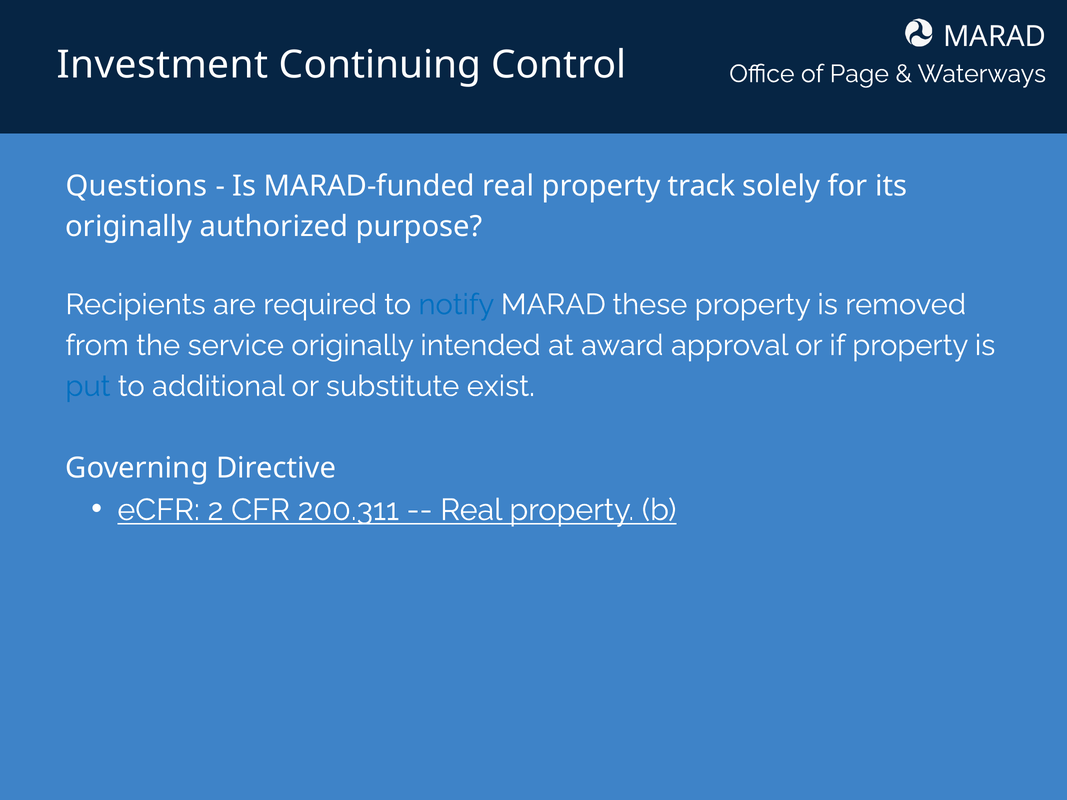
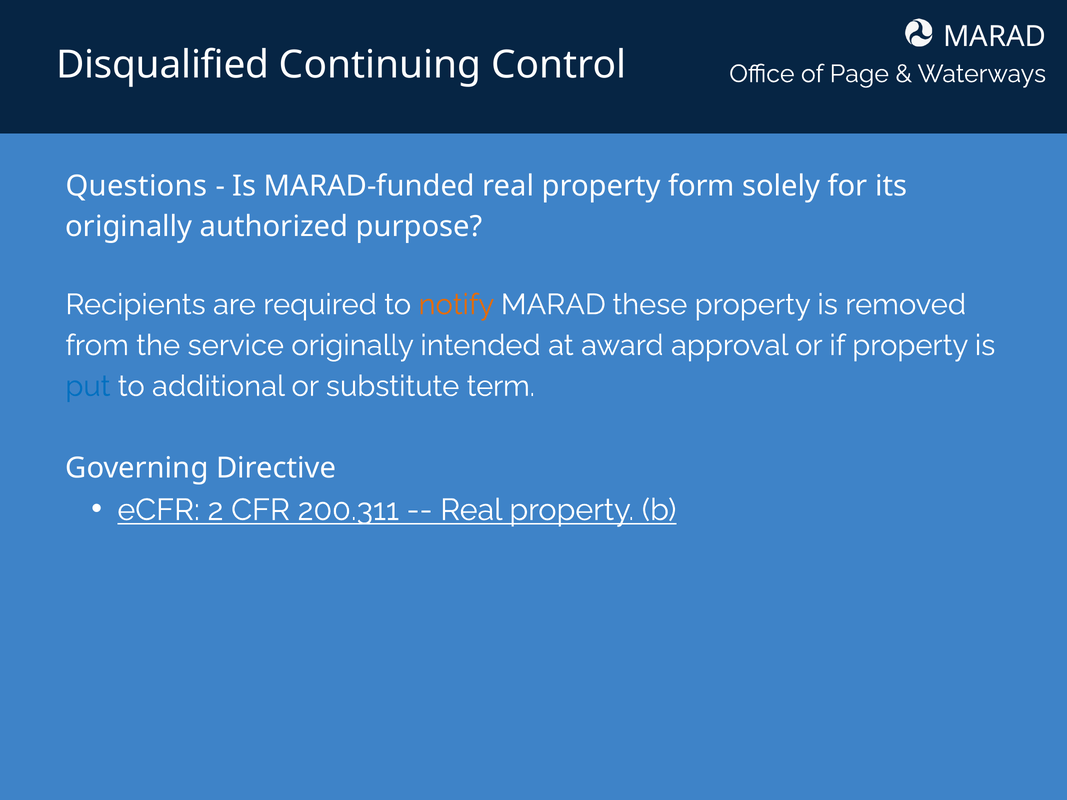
Investment: Investment -> Disqualified (163, 65)
track: track -> form (701, 186)
notify colour: blue -> orange (456, 305)
exist: exist -> term (501, 386)
